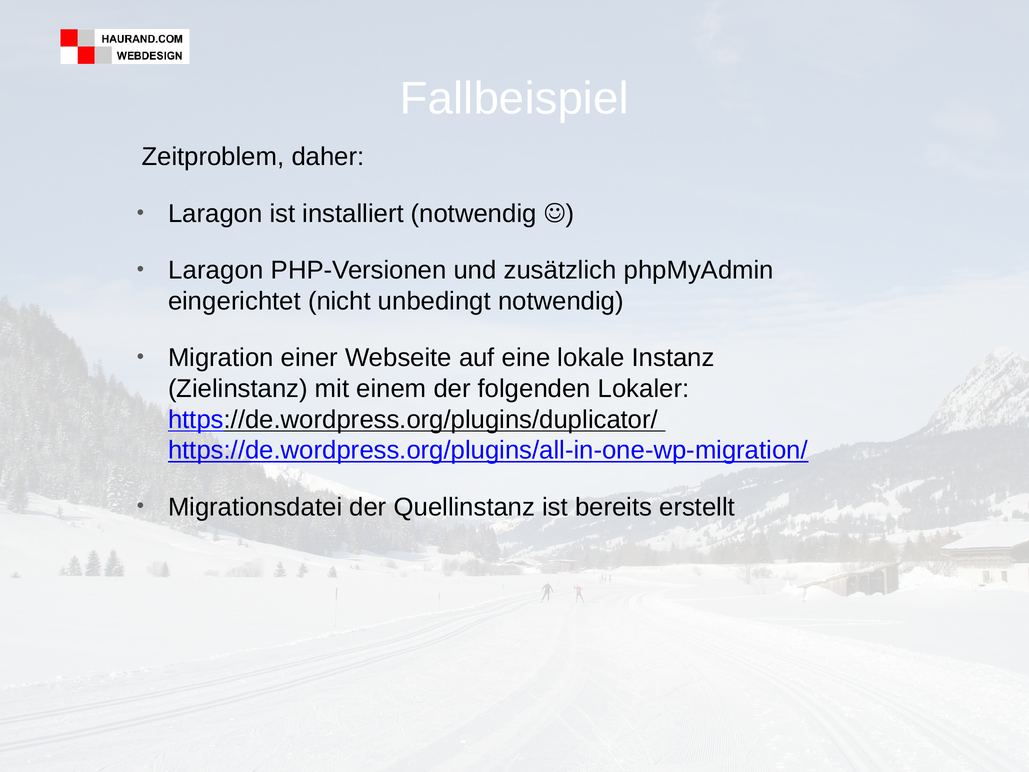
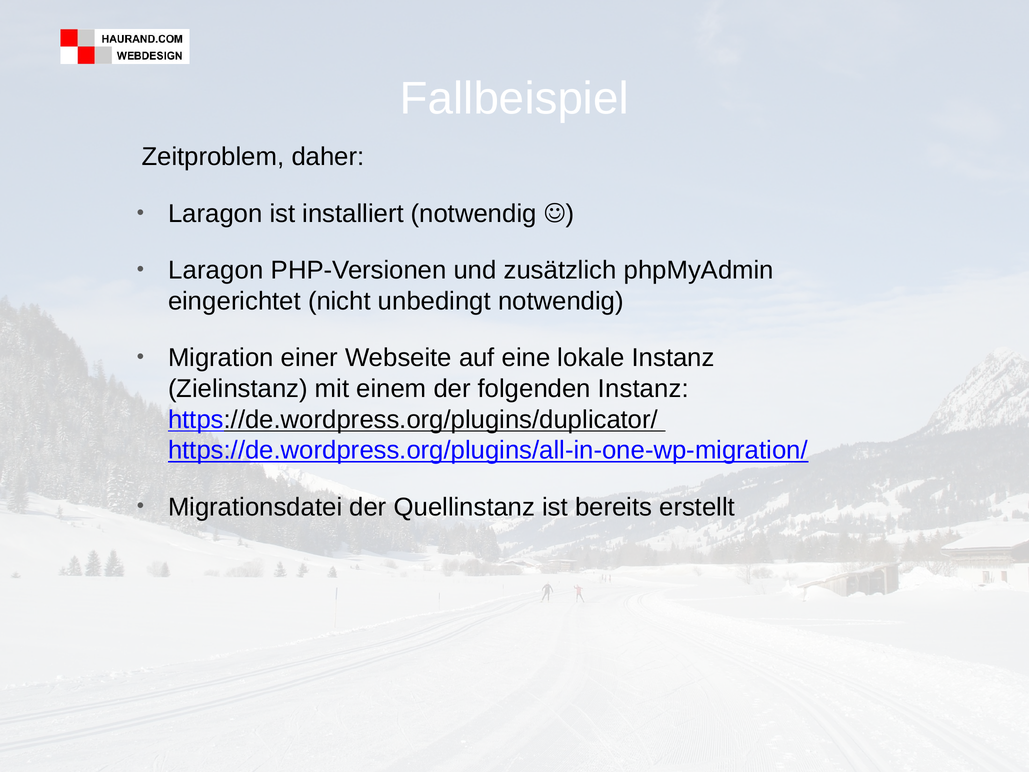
folgenden Lokaler: Lokaler -> Instanz (643, 389)
